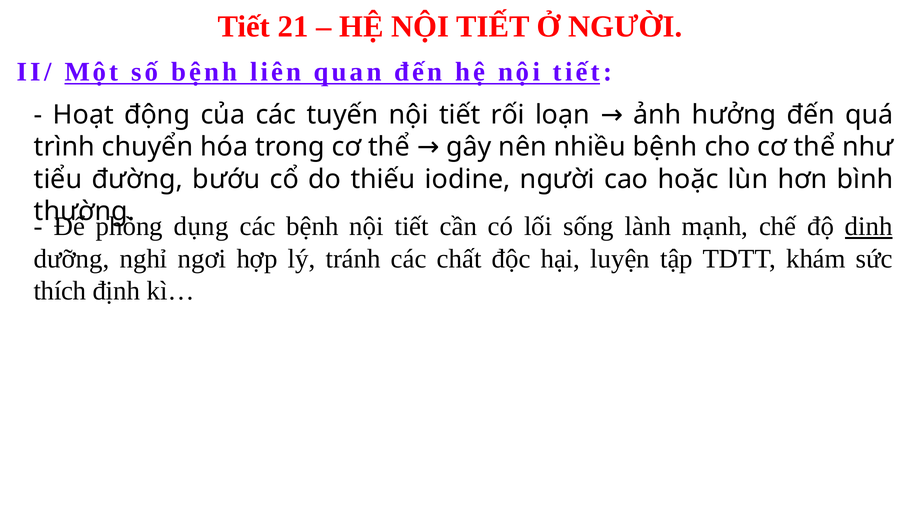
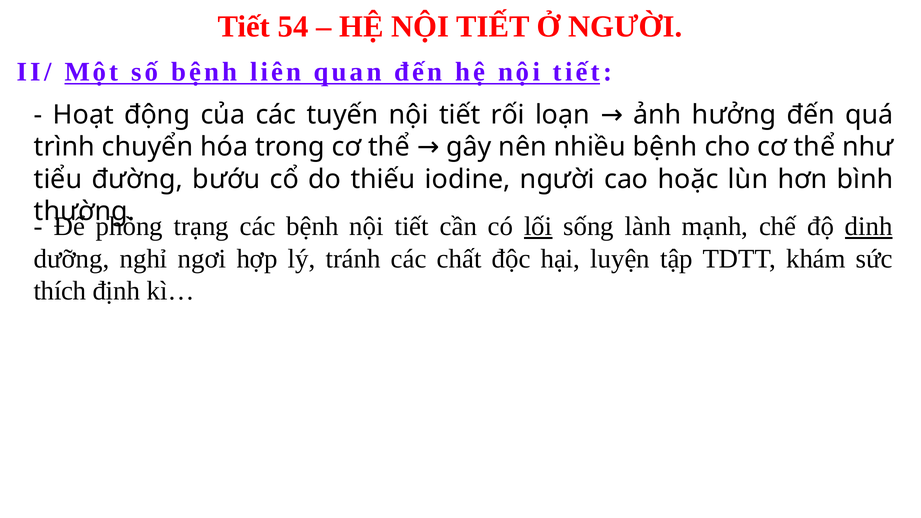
21: 21 -> 54 (293, 27)
dụng: dụng -> trạng (201, 227)
lối underline: none -> present (538, 227)
